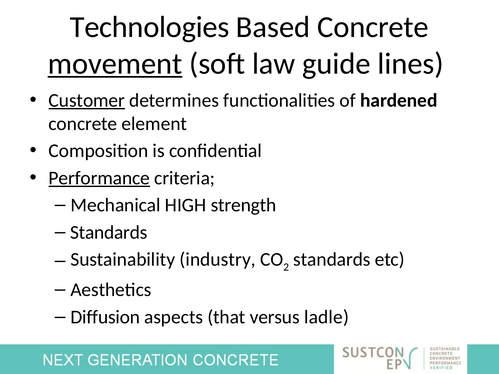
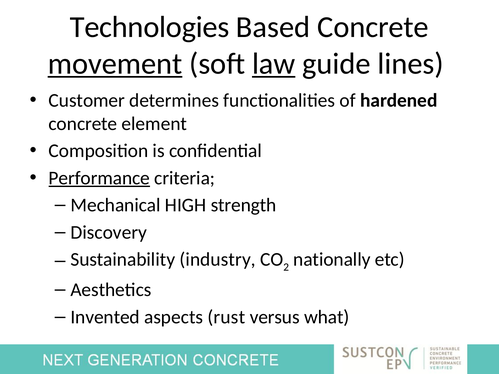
law underline: none -> present (274, 64)
Customer underline: present -> none (87, 100)
Standards: Standards -> Discovery (109, 233)
standards: standards -> nationally (332, 260)
Diffusion: Diffusion -> Invented (105, 317)
that: that -> rust (226, 317)
ladle: ladle -> what (327, 317)
